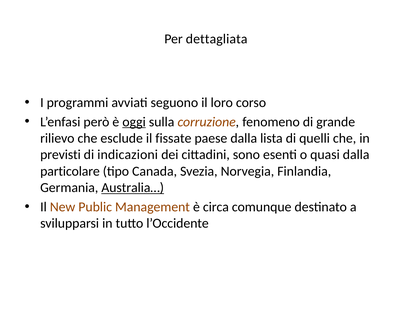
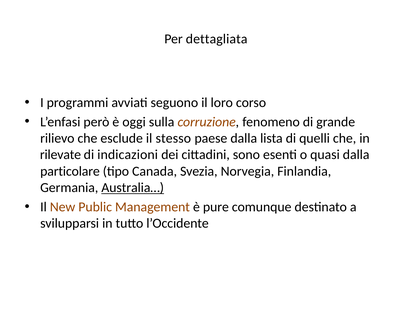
oggi underline: present -> none (134, 122)
fissate: fissate -> stesso (173, 138)
previsti: previsti -> rilevate (60, 155)
circa: circa -> pure (216, 207)
